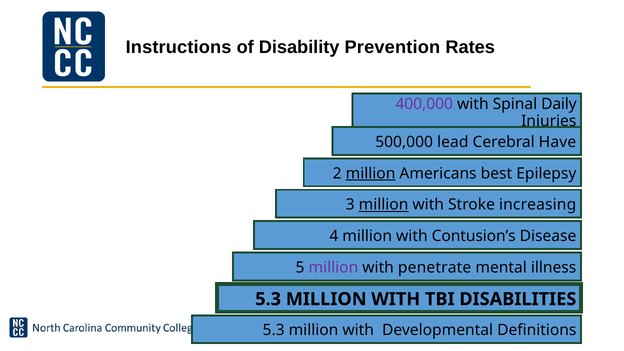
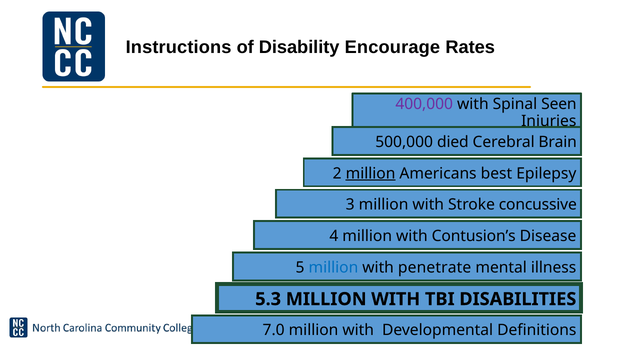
Prevention: Prevention -> Encourage (392, 47)
Daily: Daily -> Seen (559, 104)
lead: lead -> died (453, 142)
Have: Have -> Brain (558, 142)
million underline: present -> none (384, 205)
increasing: increasing -> concussive (538, 205)
million colour: purple -> blue (333, 268)
5.3: 5.3 -> 7.0 (274, 330)
